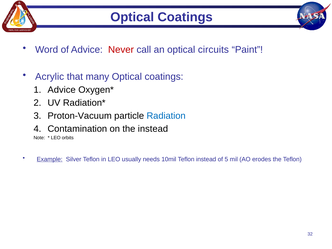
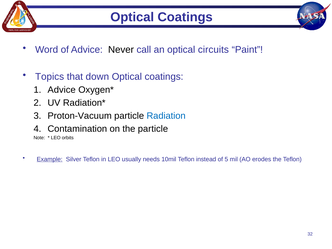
Never colour: red -> black (121, 50)
Acrylic: Acrylic -> Topics (50, 77)
many: many -> down (97, 77)
the instead: instead -> particle (153, 129)
